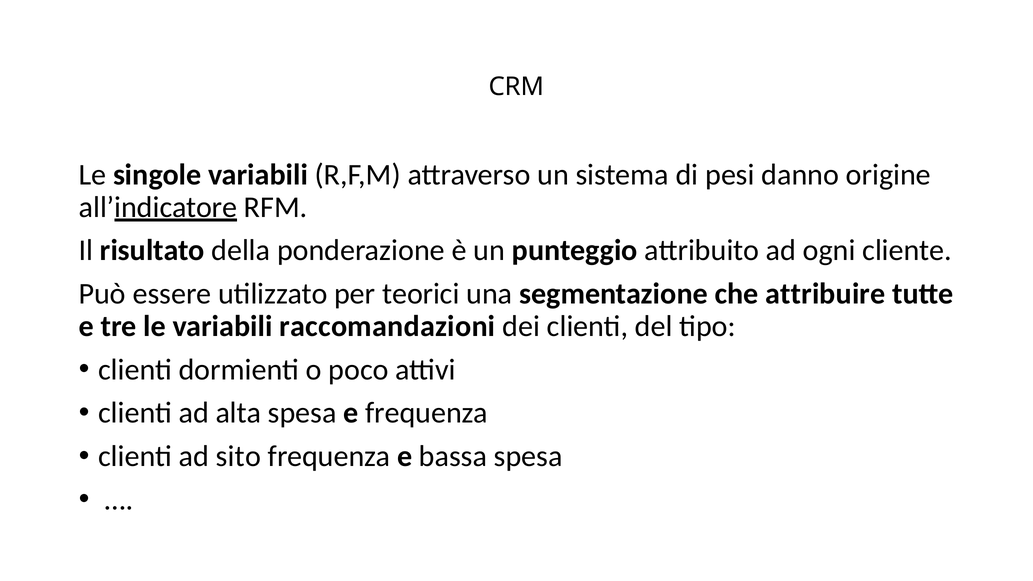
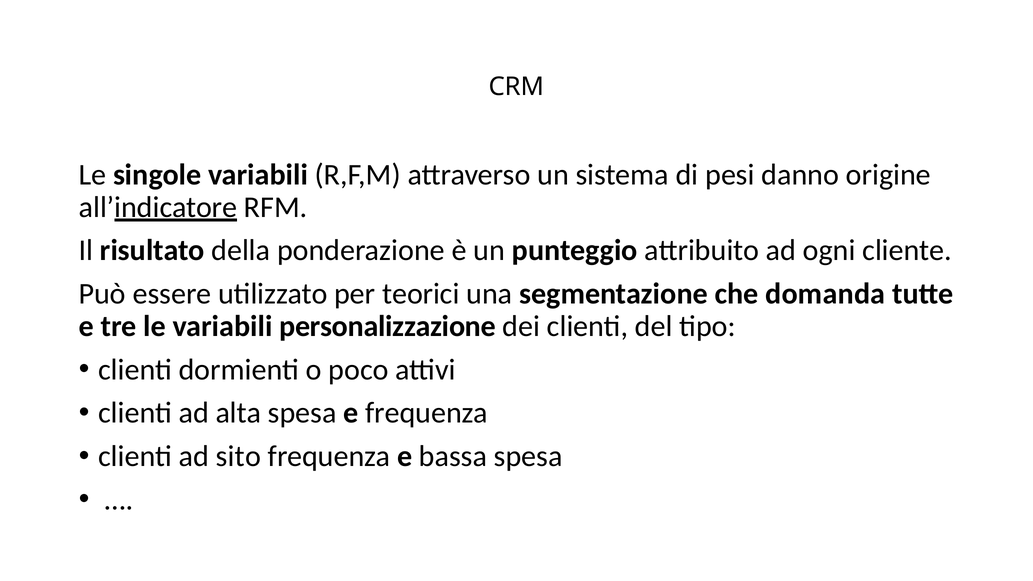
attribuire: attribuire -> domanda (825, 294)
raccomandazioni: raccomandazioni -> personalizzazione (388, 326)
